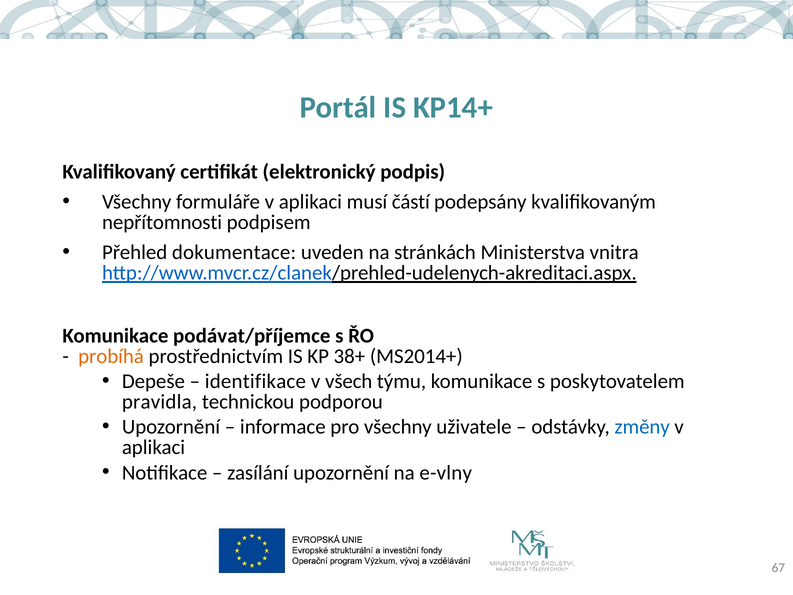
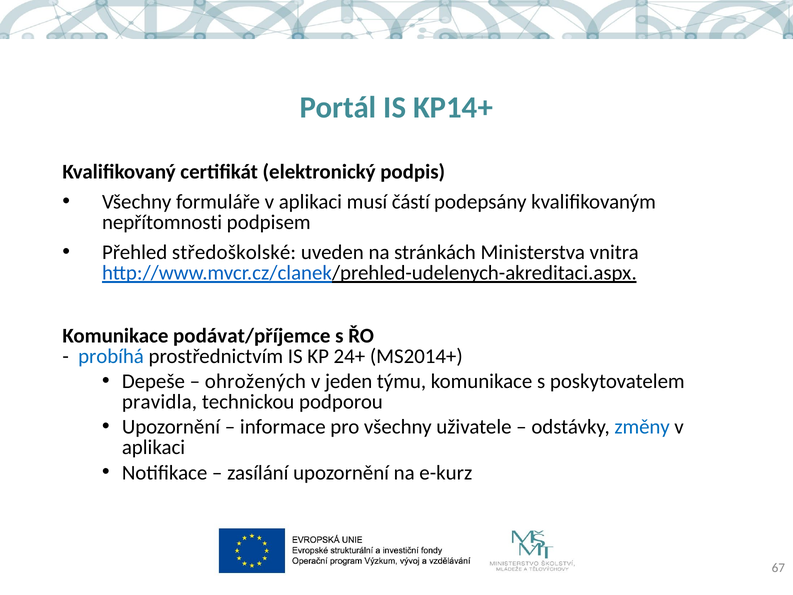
dokumentace: dokumentace -> středoškolské (234, 252)
probíhá colour: orange -> blue (111, 356)
38+: 38+ -> 24+ (349, 356)
identifikace: identifikace -> ohrožených (255, 381)
všech: všech -> jeden (349, 381)
e-vlny: e-vlny -> e-kurz (446, 472)
